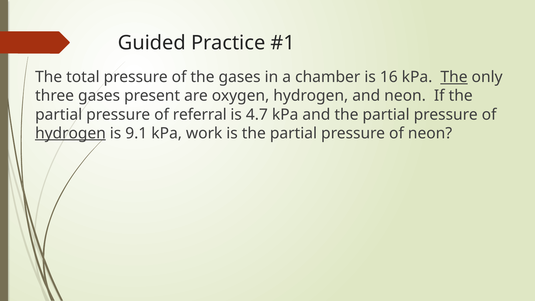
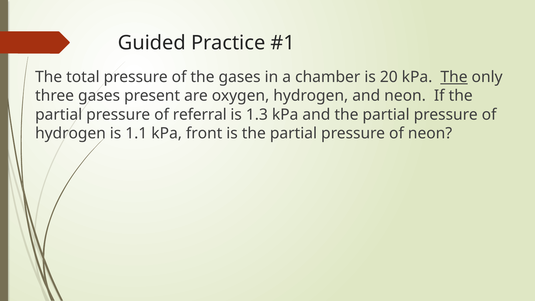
16: 16 -> 20 (389, 77)
4.7: 4.7 -> 1.3 (257, 115)
hydrogen underline: present -> none (70, 133)
9.1: 9.1 -> 1.1 (136, 133)
work: work -> front (204, 133)
